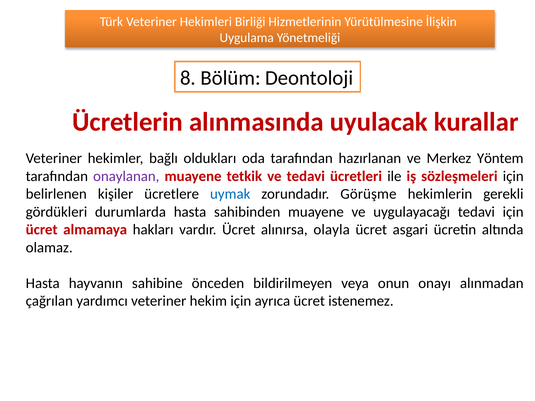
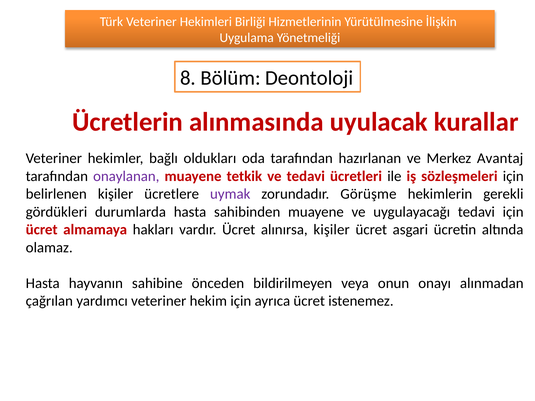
Yöntem: Yöntem -> Avantaj (500, 158)
uymak colour: blue -> purple (230, 194)
alınırsa olayla: olayla -> kişiler (332, 230)
